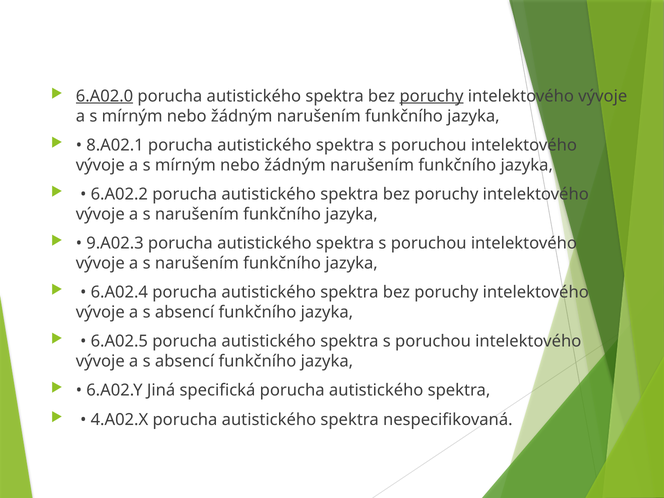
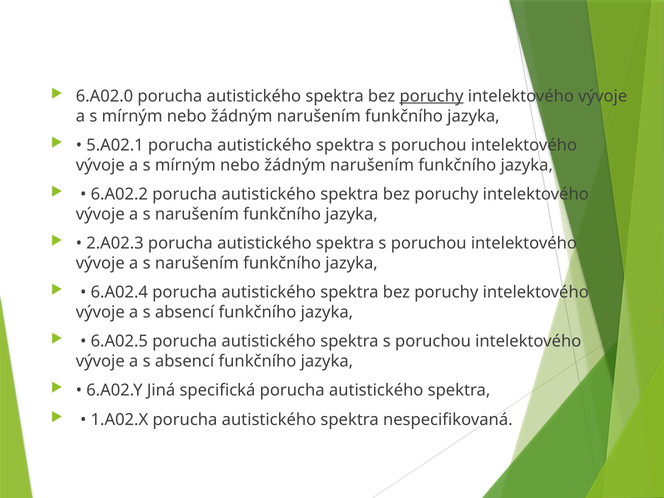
6.A02.0 underline: present -> none (104, 96)
8.A02.1: 8.A02.1 -> 5.A02.1 (115, 145)
9.A02.3: 9.A02.3 -> 2.A02.3 (115, 243)
4.A02.X: 4.A02.X -> 1.A02.X (119, 420)
